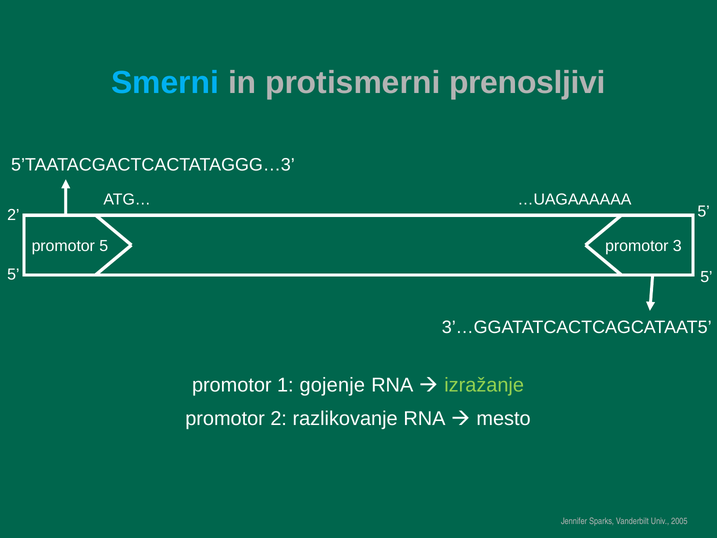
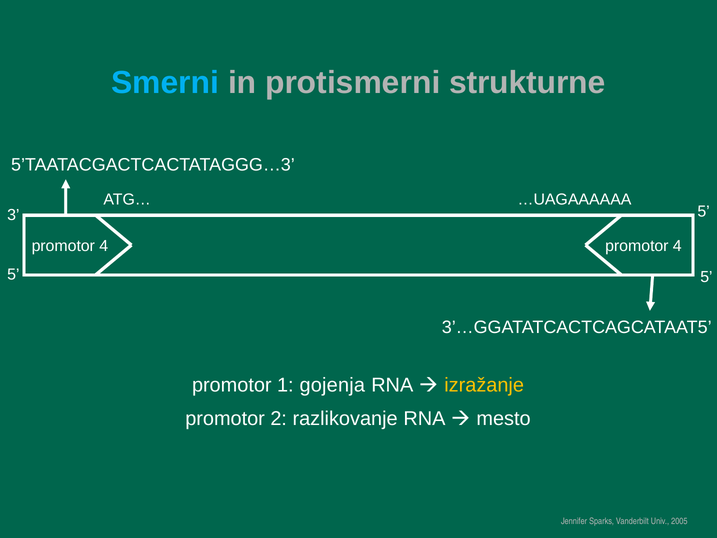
prenosljivi: prenosljivi -> strukturne (527, 83)
2: 2 -> 3 (13, 215)
5: 5 -> 4 (104, 246)
3: 3 -> 4 (677, 246)
gojenje: gojenje -> gojenja (332, 385)
izražanje colour: light green -> yellow (484, 385)
